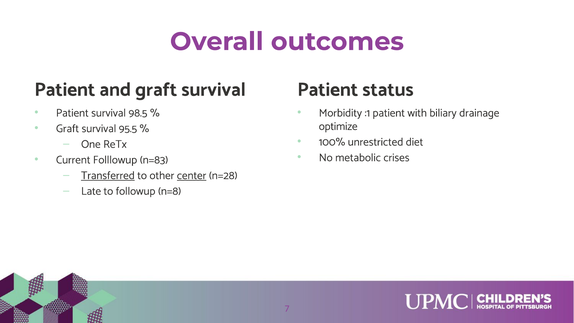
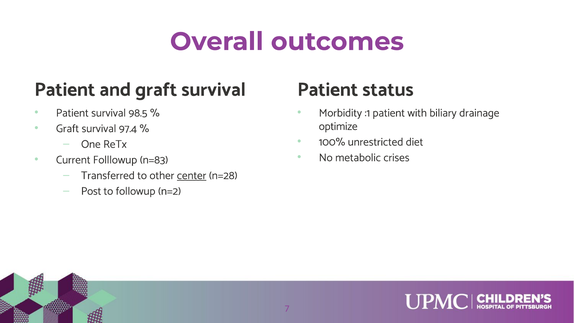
95.5: 95.5 -> 97.4 (128, 128)
Transferred underline: present -> none (108, 175)
Late: Late -> Post (91, 191)
n=8: n=8 -> n=2 (170, 191)
